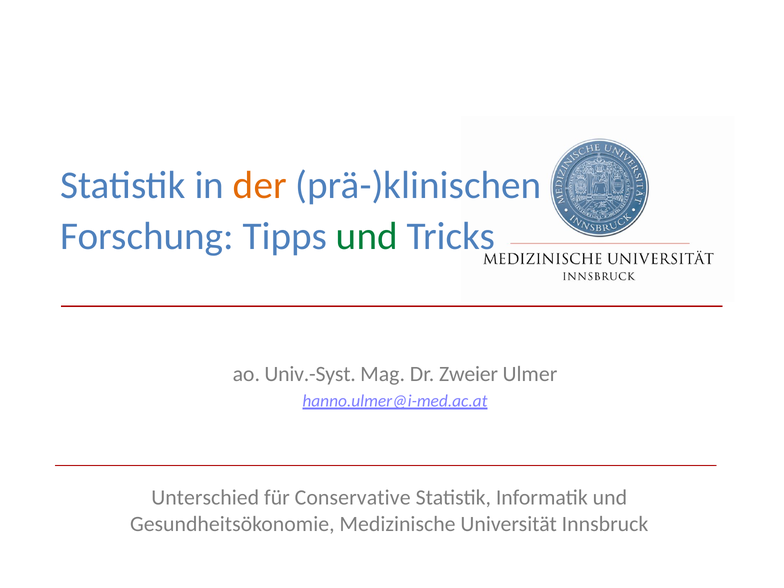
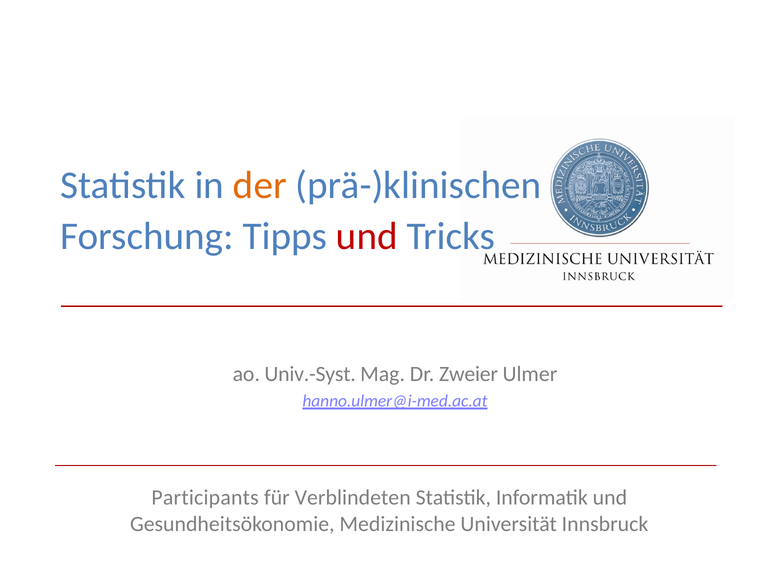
und colour: green -> red (367, 236)
Unterschied: Unterschied -> Participants (205, 498)
Conservative: Conservative -> Verblindeten (353, 498)
